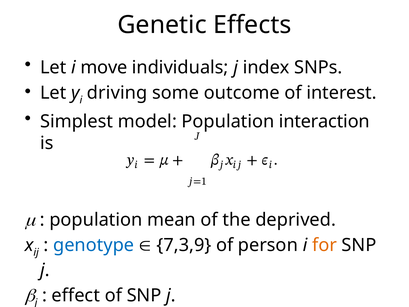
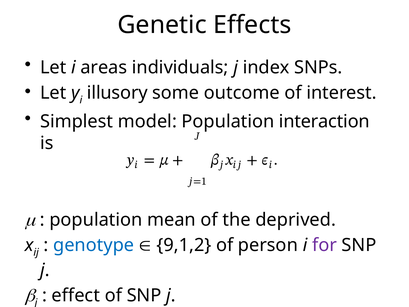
move: move -> areas (104, 67)
driving: driving -> illusory (117, 93)
7,3,9: 7,3,9 -> 9,1,2 (184, 245)
for colour: orange -> purple (325, 245)
